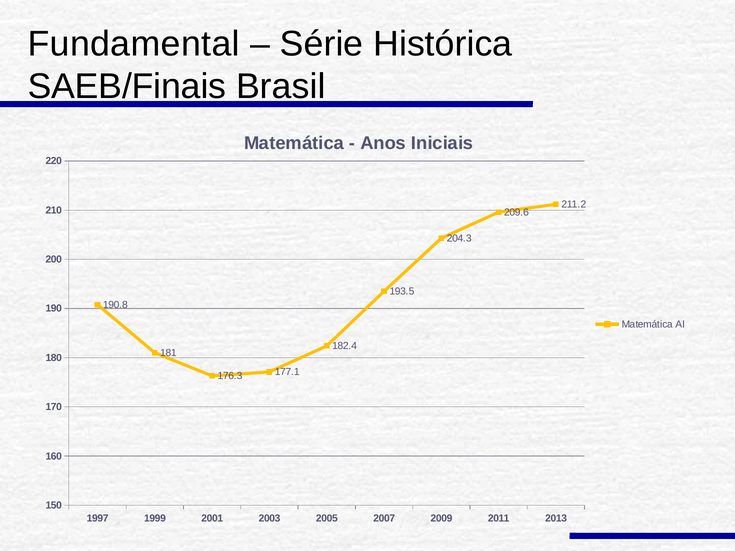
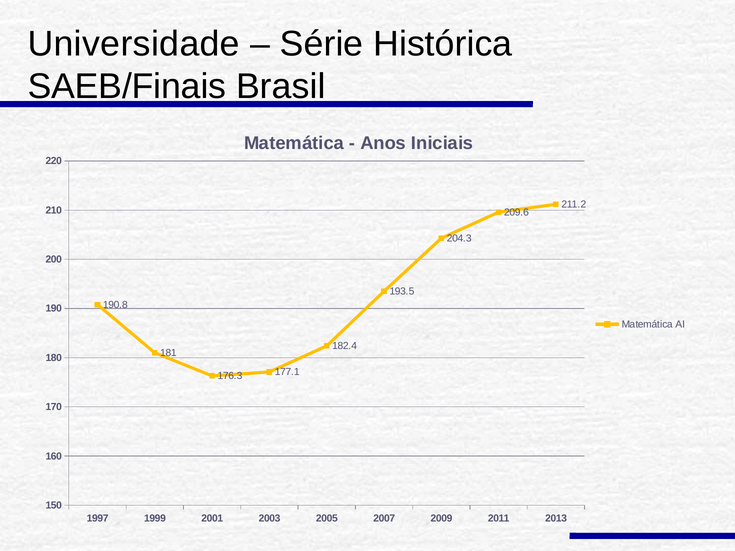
Fundamental: Fundamental -> Universidade (134, 44)
